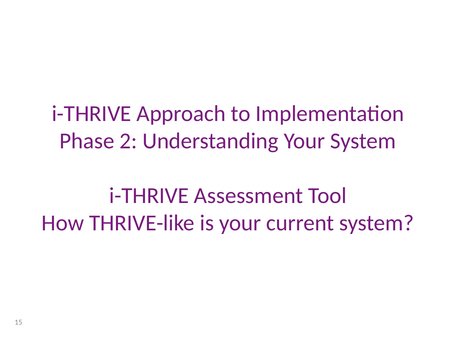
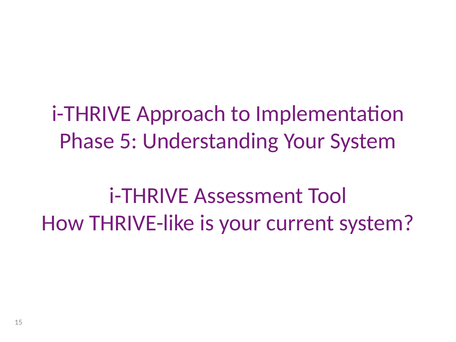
2: 2 -> 5 (128, 141)
